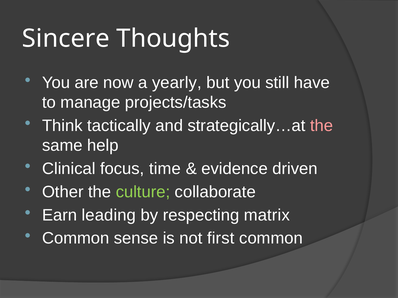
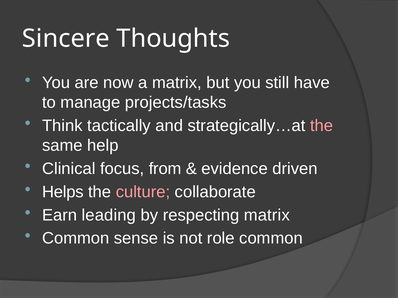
a yearly: yearly -> matrix (177, 83)
time: time -> from (165, 169)
Other: Other -> Helps (63, 192)
culture colour: light green -> pink (143, 192)
first: first -> role (221, 239)
